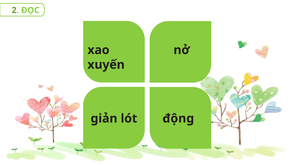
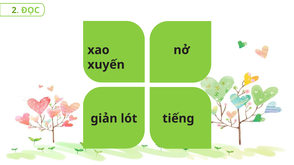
động: động -> tiếng (178, 119)
